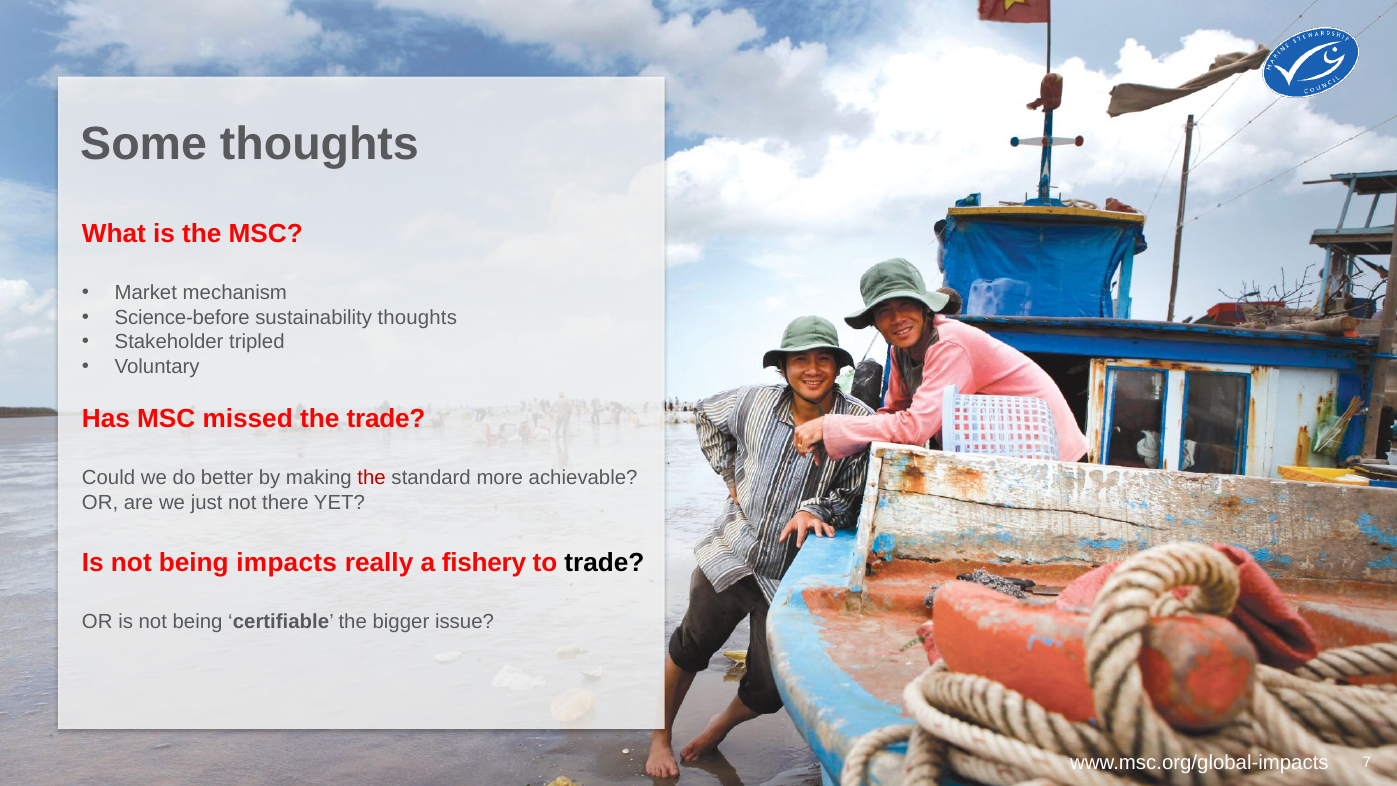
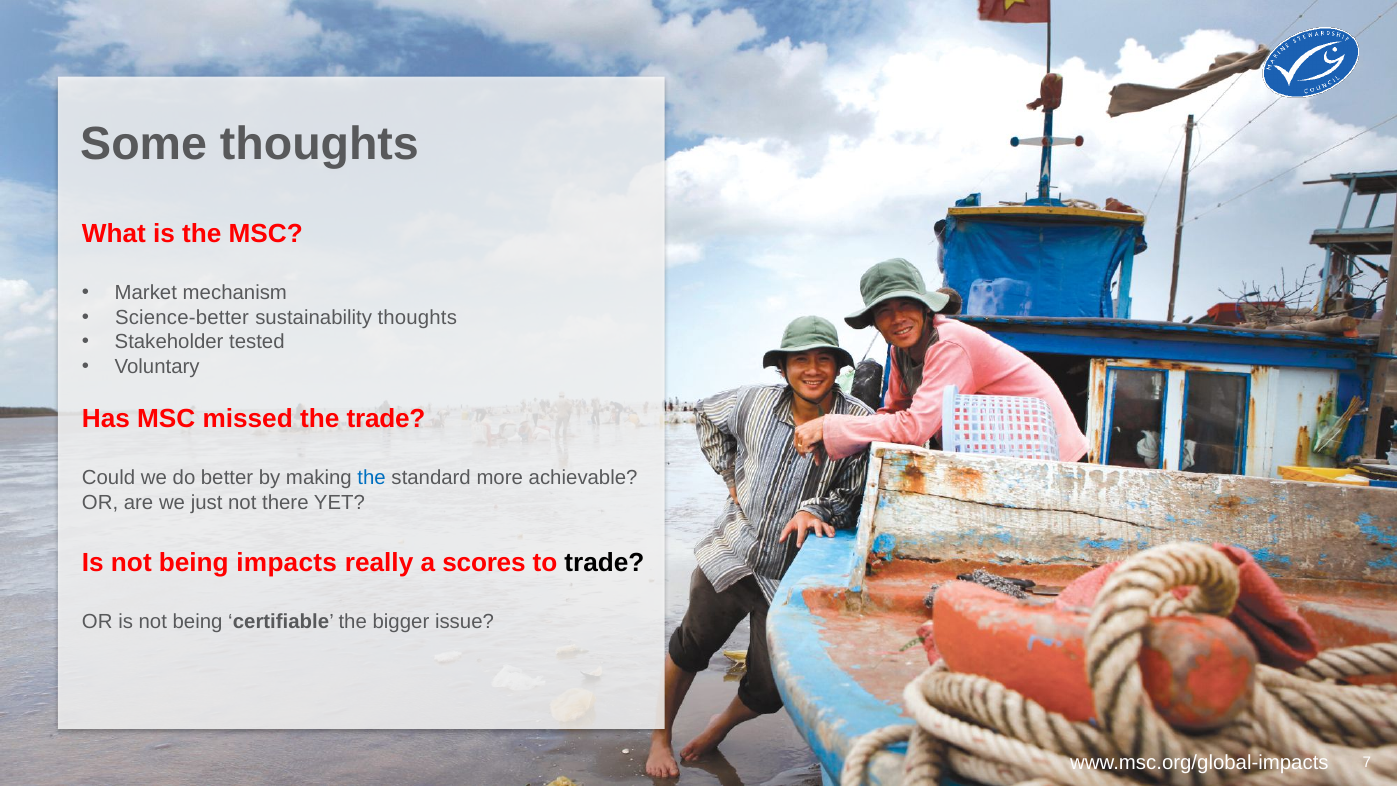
Science-before: Science-before -> Science-better (182, 317)
tripled: tripled -> tested (257, 342)
the colour: red -> blue (372, 478)
fishery: fishery -> scores (484, 562)
